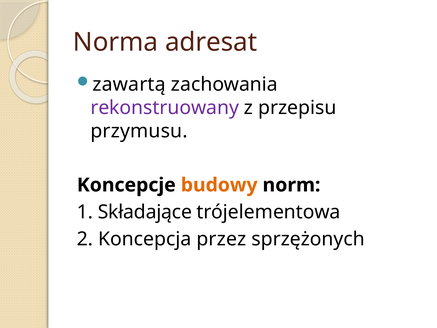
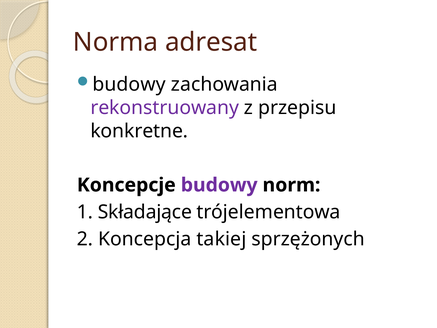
zawartą: zawartą -> budowy (129, 84)
przymusu: przymusu -> konkretne (139, 131)
budowy colour: orange -> purple (219, 185)
przez: przez -> takiej (221, 239)
